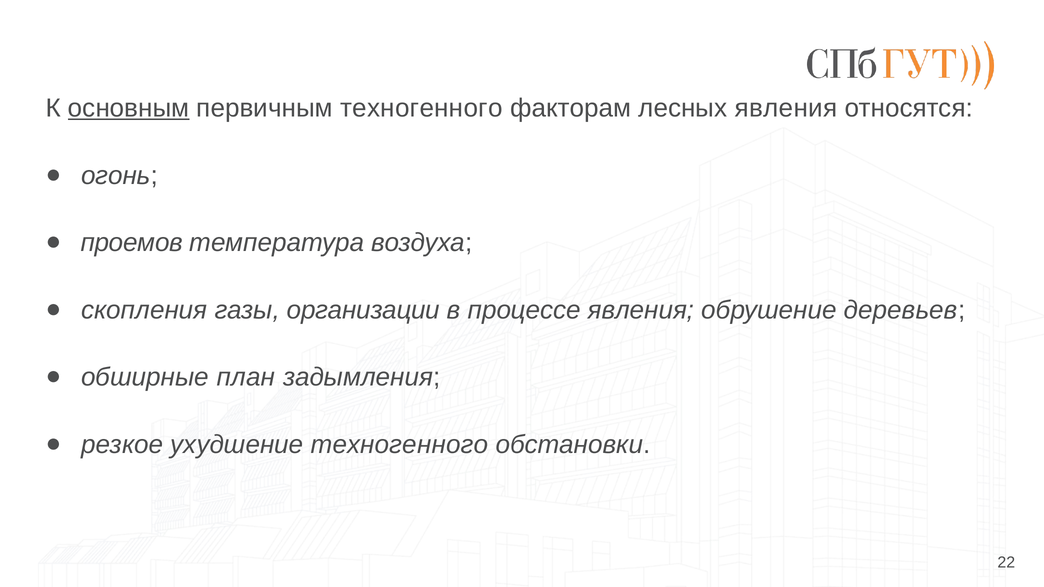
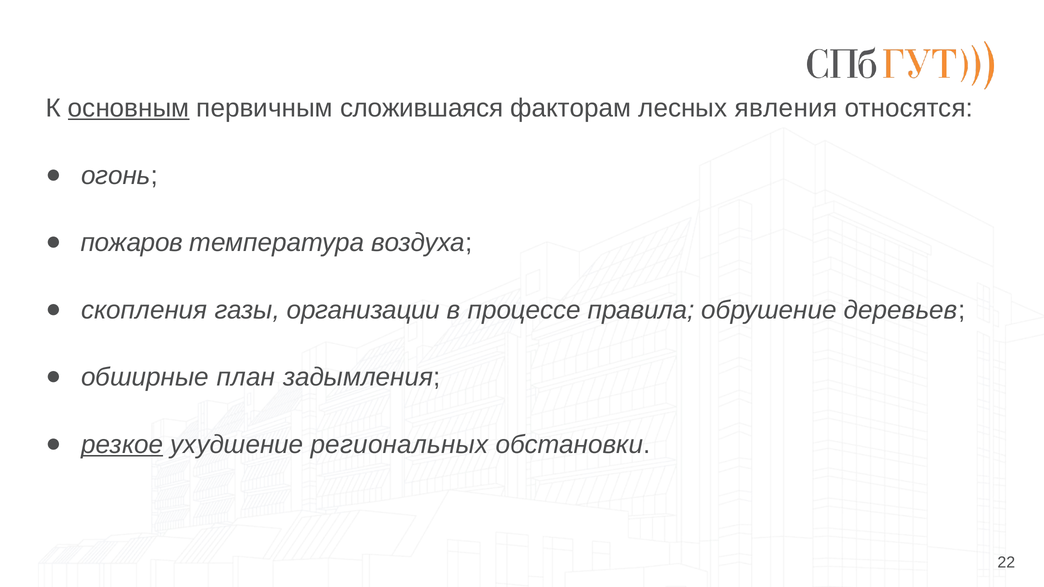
первичным техногенного: техногенного -> сложившаяся (422, 108)
проемов: проемов -> пожаров (132, 243)
процессе явления: явления -> правила (641, 310)
резкое underline: none -> present (122, 445)
ухудшение техногенного: техногенного -> региональных (399, 445)
